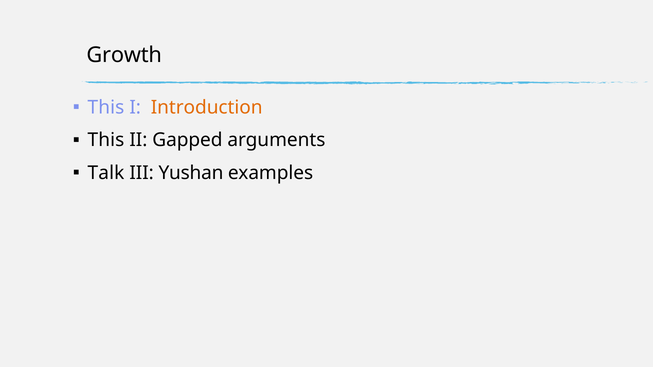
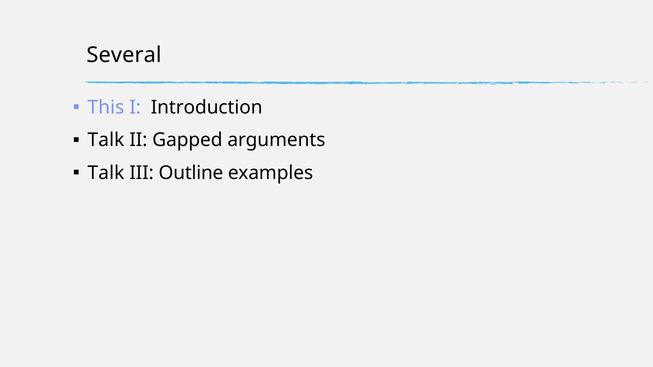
Growth: Growth -> Several (124, 55)
Introduction colour: orange -> black (207, 108)
This: This -> Talk (106, 140)
Yushan: Yushan -> Outline (191, 173)
